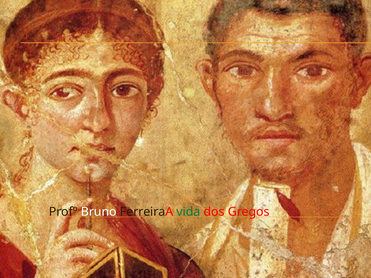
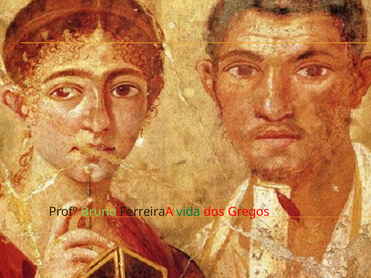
Bruno colour: white -> light green (99, 212)
